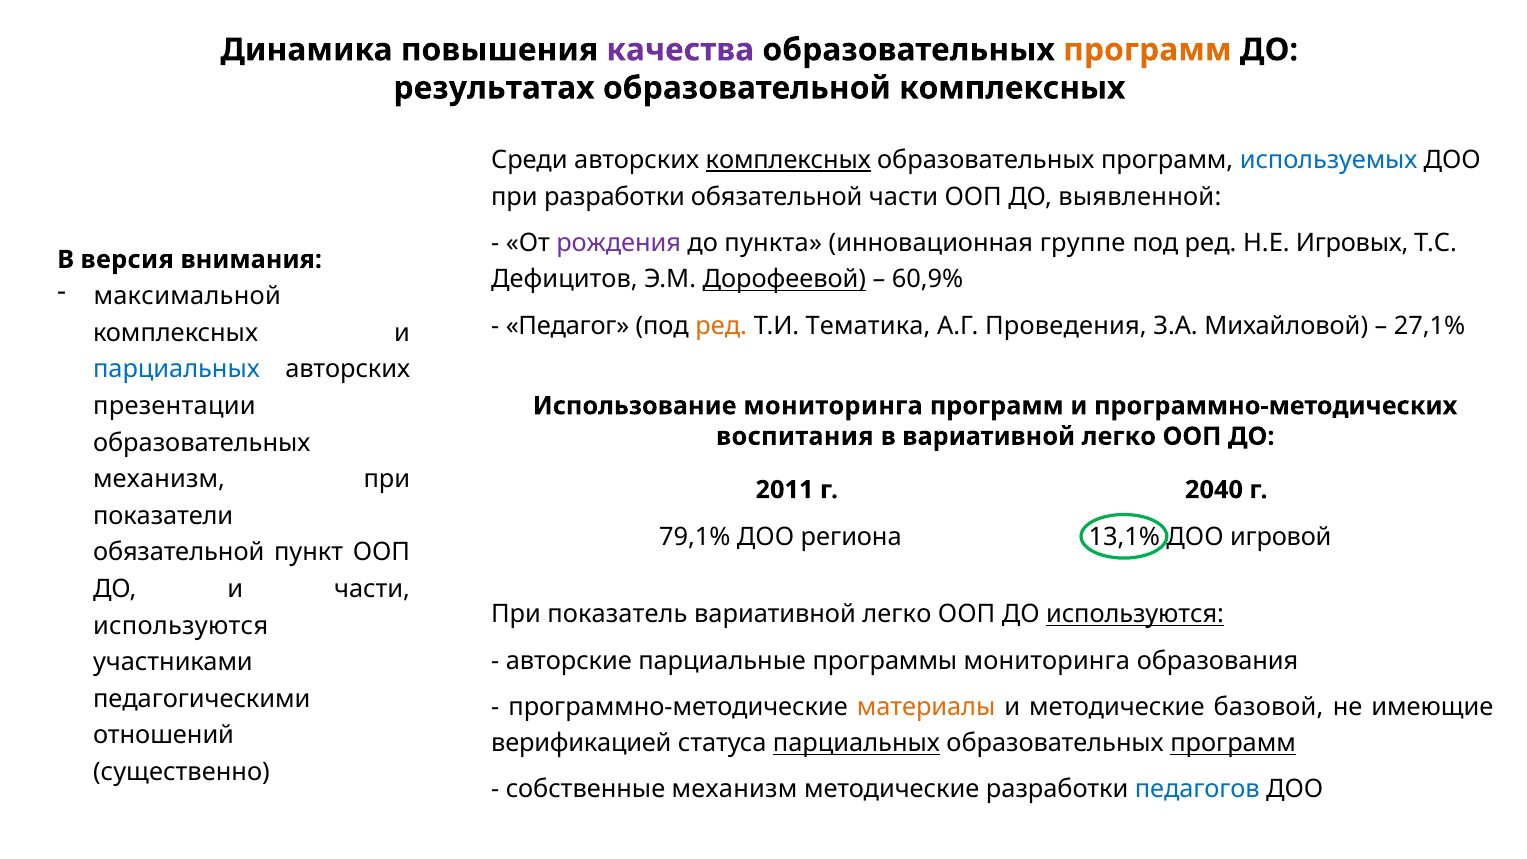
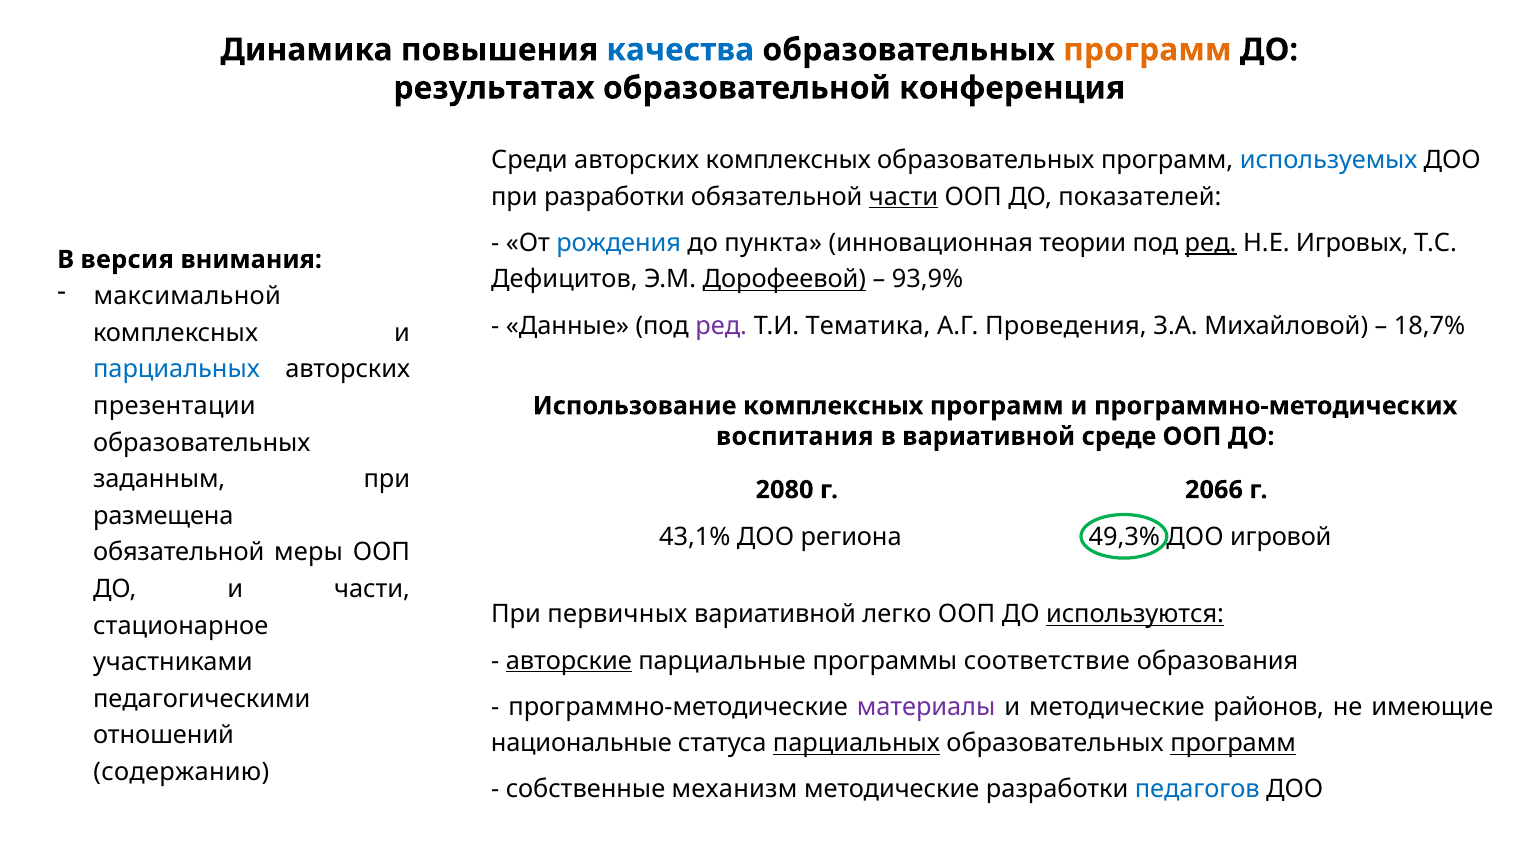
качества colour: purple -> blue (680, 50)
образовательной комплексных: комплексных -> конференция (1012, 88)
комплексных underline: present -> none (788, 160)
части underline: none -> present (904, 197)
выявленной: выявленной -> показателей (1140, 197)
рождения colour: purple -> blue (619, 243)
группе: группе -> теории (1083, 243)
ред underline: none -> present (1211, 243)
60,9%: 60,9% -> 93,9% (928, 279)
Педагог: Педагог -> Данные (567, 326)
ред colour: orange -> purple (721, 326)
27,1%: 27,1% -> 18,7% (1430, 326)
Использование мониторинга: мониторинга -> комплексных (833, 406)
в вариативной легко: легко -> среде (1119, 436)
механизм: механизм -> заданным (159, 479)
2011: 2011 -> 2080 (785, 490)
2040: 2040 -> 2066 (1214, 490)
показатели: показатели -> размещена (163, 516)
79,1%: 79,1% -> 43,1% (695, 537)
13,1%: 13,1% -> 49,3% (1124, 537)
пункт: пункт -> меры (309, 552)
показатель: показатель -> первичных (617, 614)
используются: используются -> стационарное (181, 626)
авторские underline: none -> present (569, 661)
программы мониторинга: мониторинга -> соответствие (1047, 661)
материалы colour: orange -> purple (926, 707)
базовой: базовой -> районов (1269, 707)
верификацией: верификацией -> национальные (581, 743)
существенно: существенно -> содержанию (181, 772)
